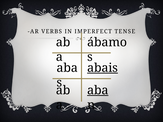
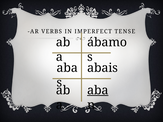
abais underline: present -> none (103, 68)
